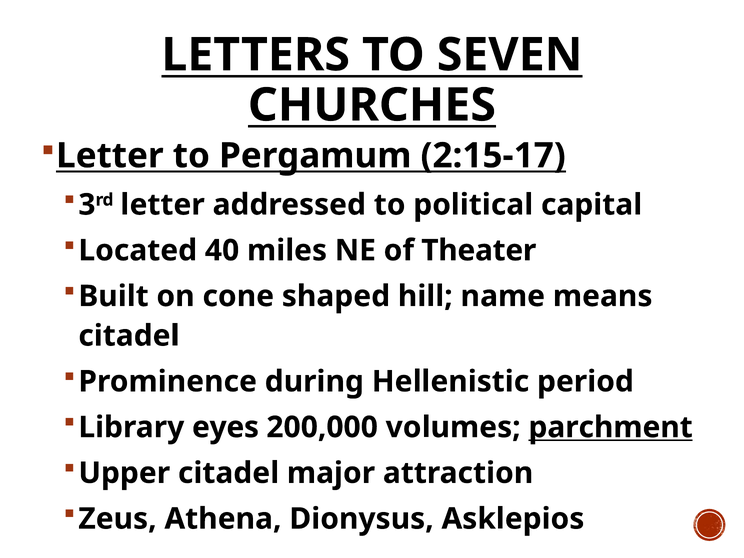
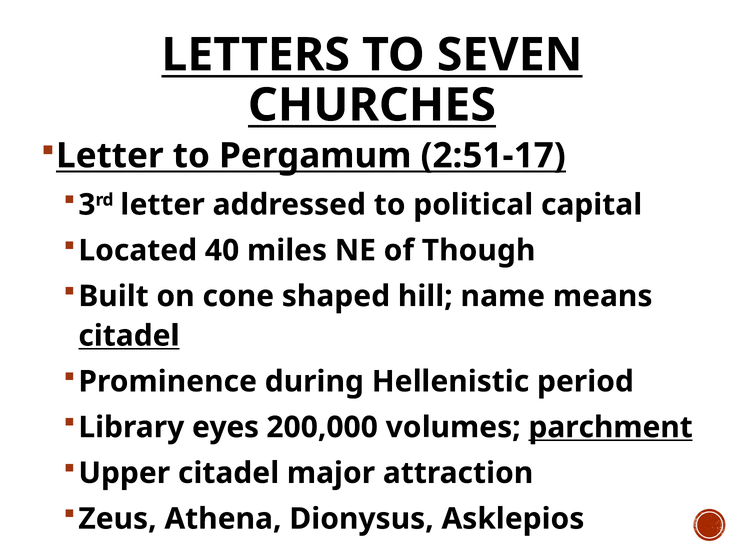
2:15-17: 2:15-17 -> 2:51-17 (493, 156)
Theater: Theater -> Though (479, 250)
citadel underline: none -> present (129, 336)
